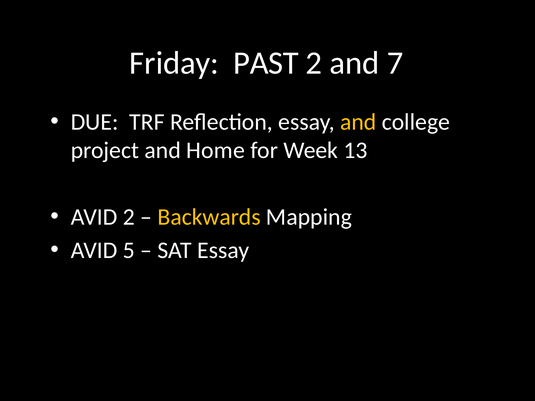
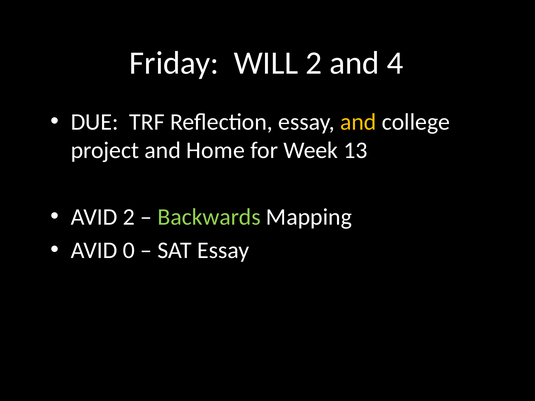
PAST: PAST -> WILL (266, 63)
7: 7 -> 4 (395, 63)
Backwards colour: yellow -> light green (209, 217)
5: 5 -> 0 (129, 251)
